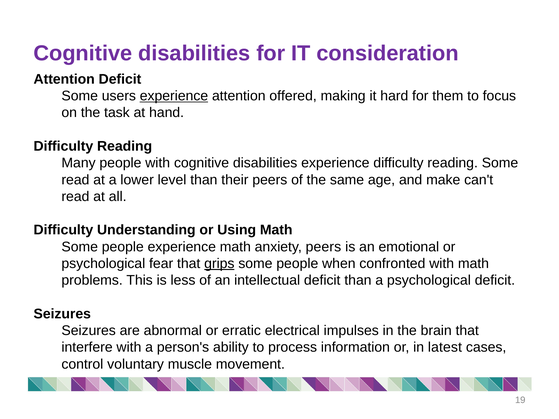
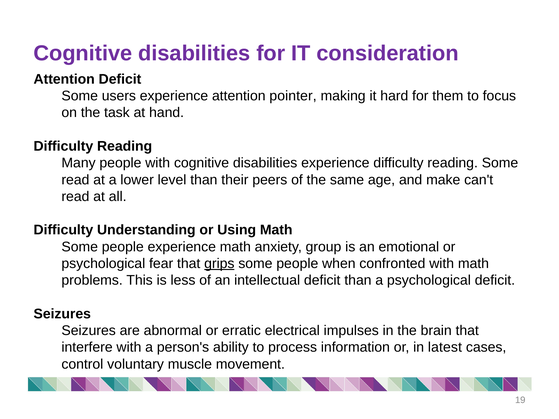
experience underline: present -> none (174, 96)
offered: offered -> pointer (293, 96)
anxiety peers: peers -> group (323, 247)
